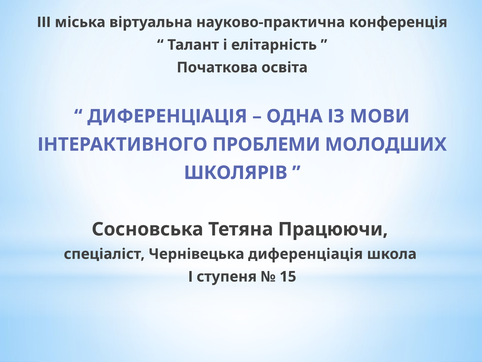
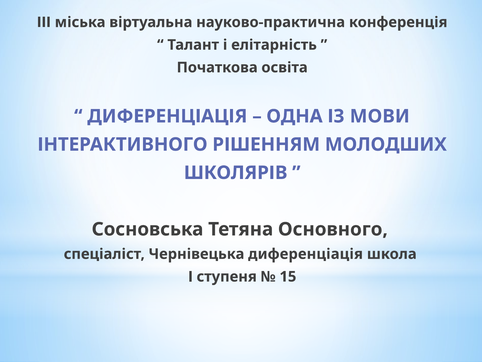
ПРОБЛЕМИ: ПРОБЛЕМИ -> РІШЕННЯМ (266, 144)
Працюючи: Працюючи -> Основного (333, 229)
